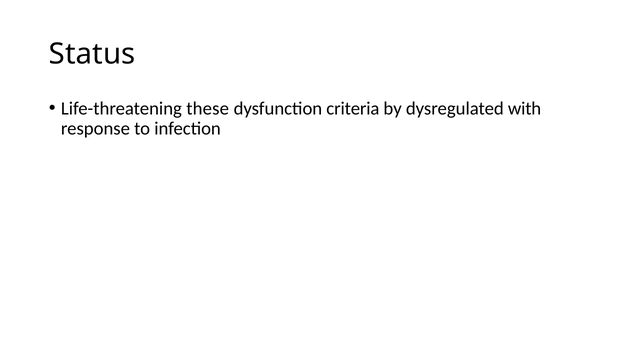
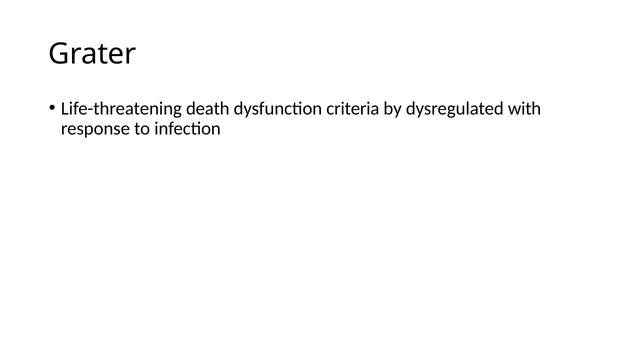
Status: Status -> Grater (92, 54)
these: these -> death (208, 109)
